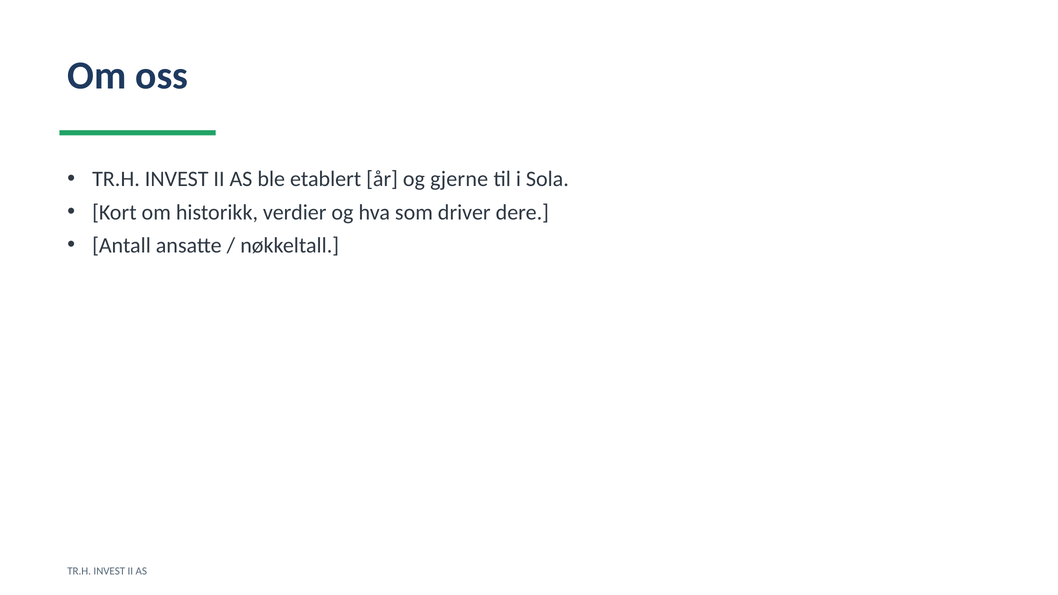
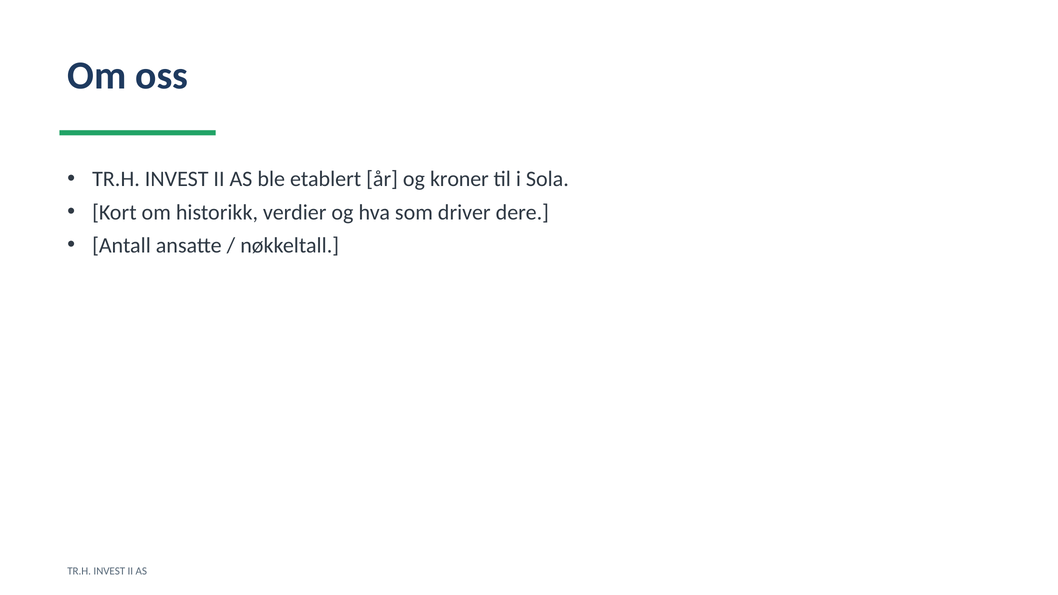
gjerne: gjerne -> kroner (459, 179)
